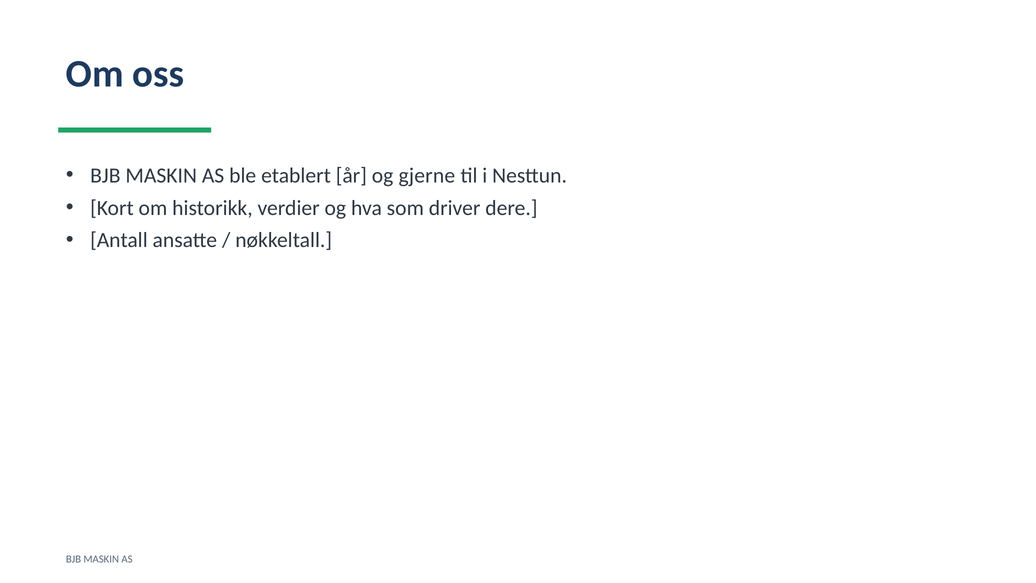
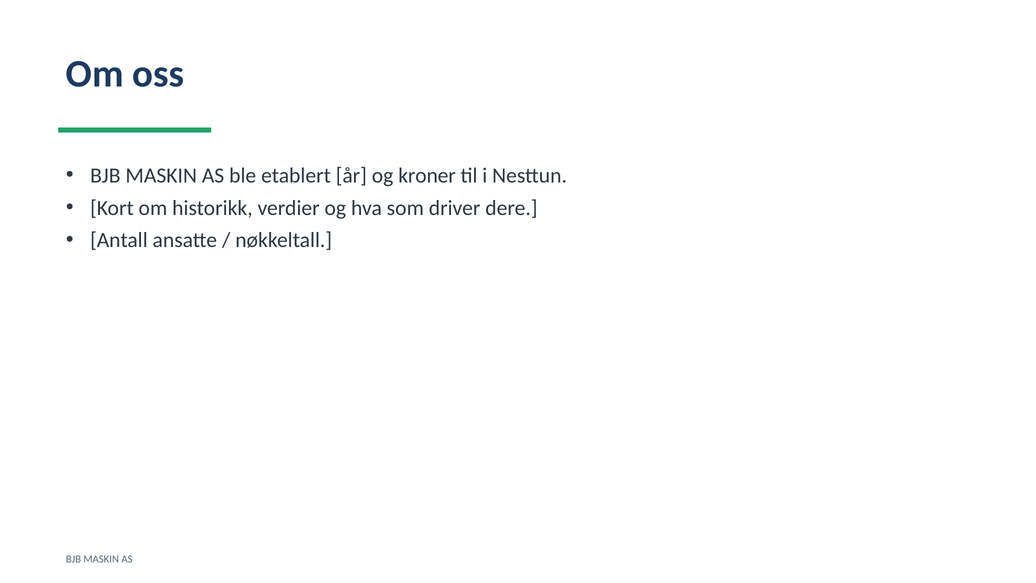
gjerne: gjerne -> kroner (427, 175)
